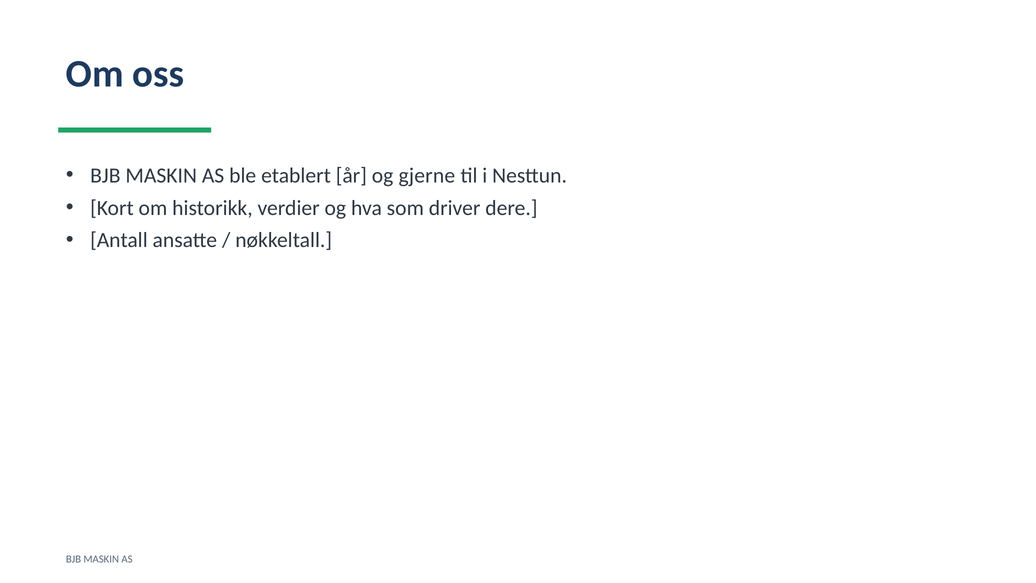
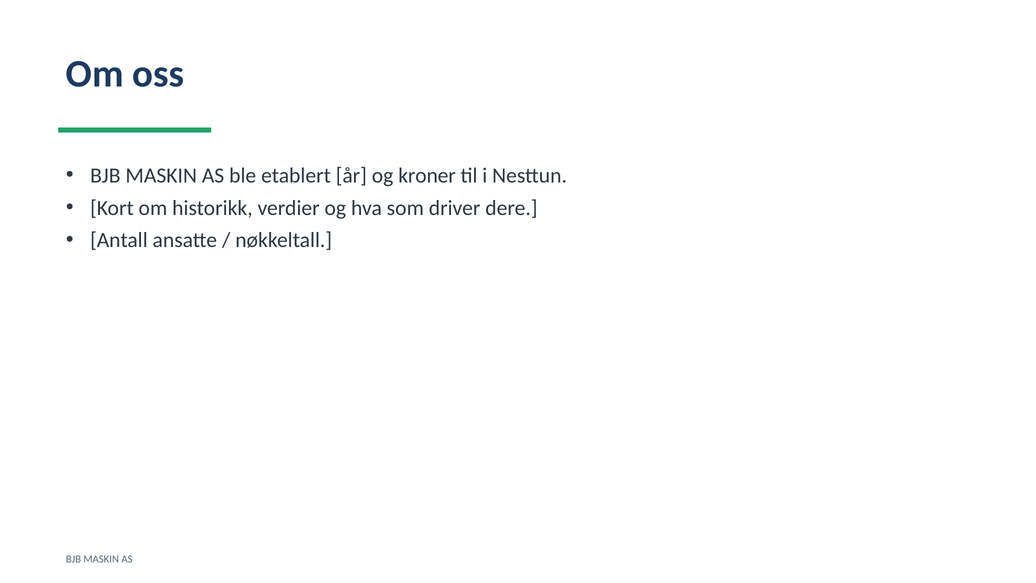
gjerne: gjerne -> kroner (427, 175)
